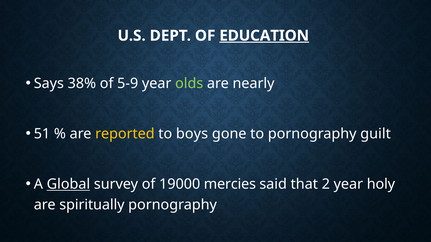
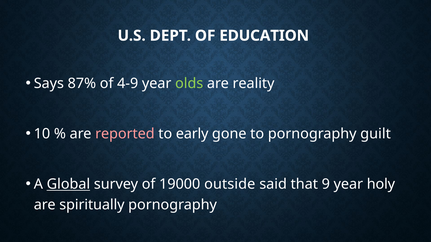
EDUCATION underline: present -> none (264, 36)
38%: 38% -> 87% (82, 84)
5-9: 5-9 -> 4-9 (128, 84)
nearly: nearly -> reality (254, 84)
51: 51 -> 10 (42, 134)
reported colour: yellow -> pink (125, 134)
boys: boys -> early (192, 134)
mercies: mercies -> outside (230, 184)
2: 2 -> 9 (326, 184)
